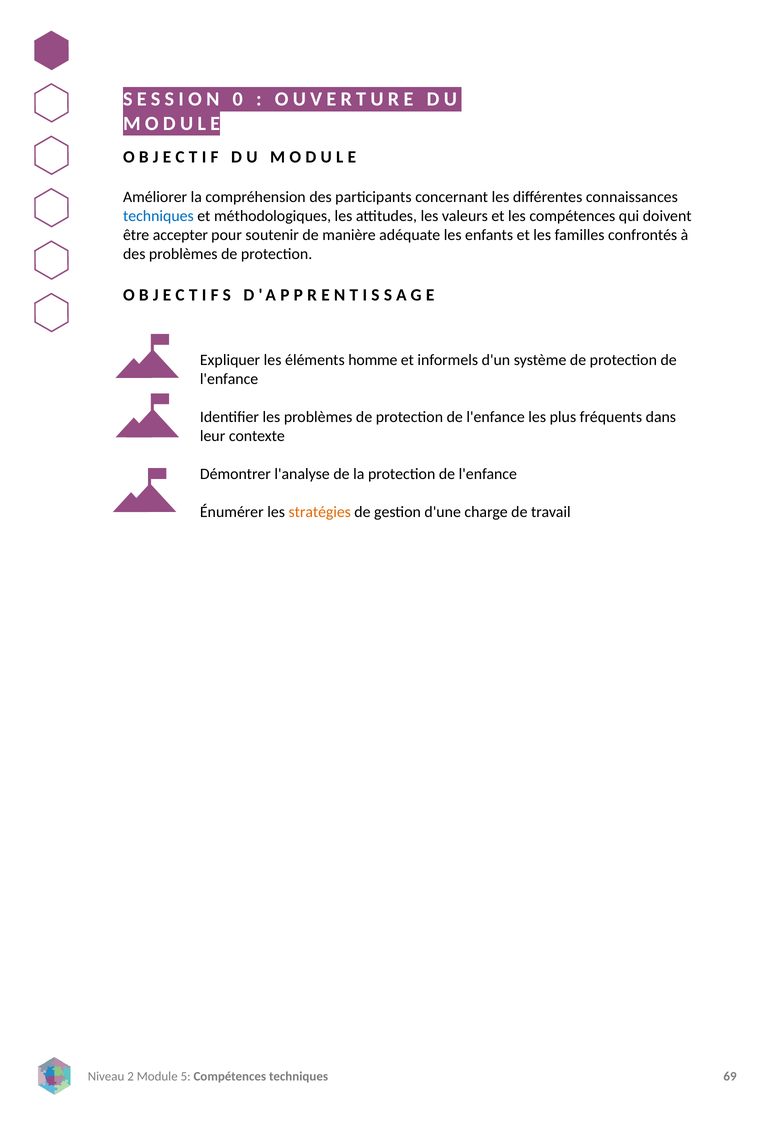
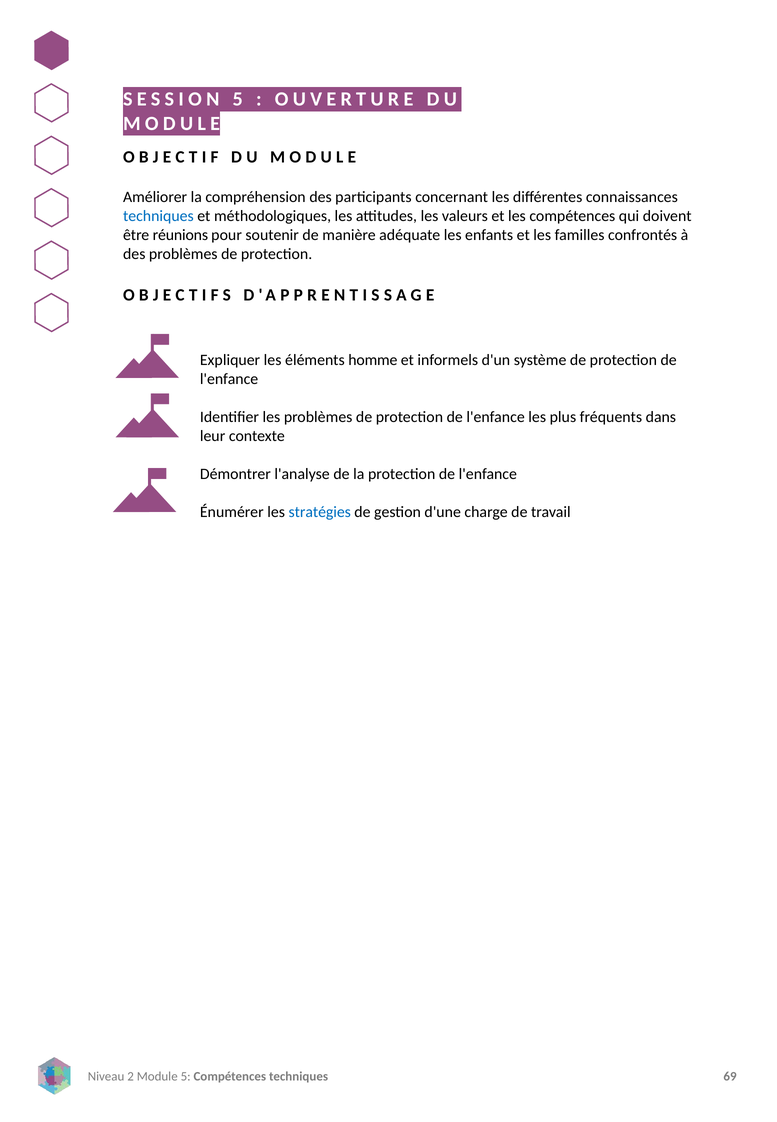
SESSION 0: 0 -> 5 (238, 99)
accepter: accepter -> réunions (180, 235)
stratégies colour: orange -> blue (320, 512)
